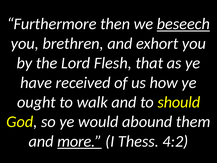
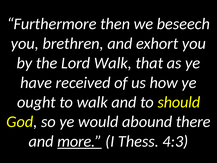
beseech underline: present -> none (183, 24)
Lord Flesh: Flesh -> Walk (113, 63)
them: them -> there (193, 122)
4:2: 4:2 -> 4:3 (175, 141)
